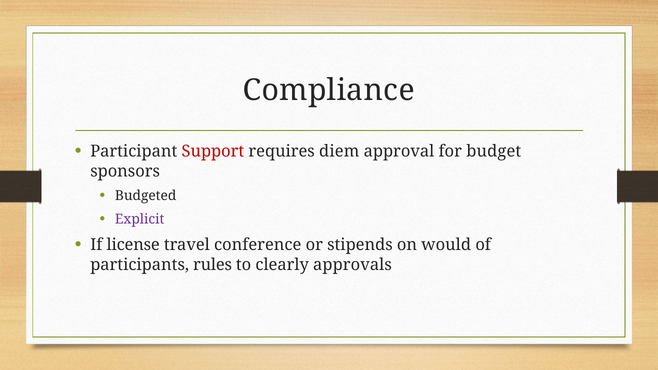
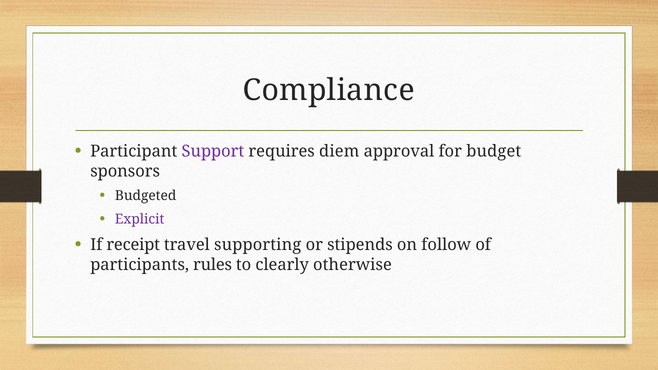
Support colour: red -> purple (213, 151)
license: license -> receipt (133, 245)
conference: conference -> supporting (258, 245)
would: would -> follow (446, 245)
approvals: approvals -> otherwise (352, 265)
